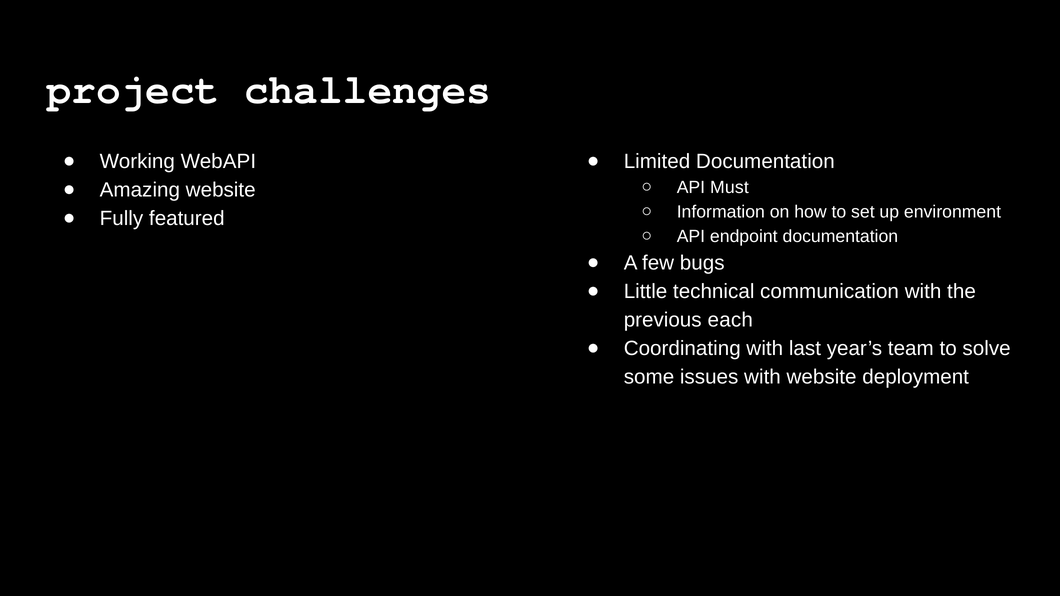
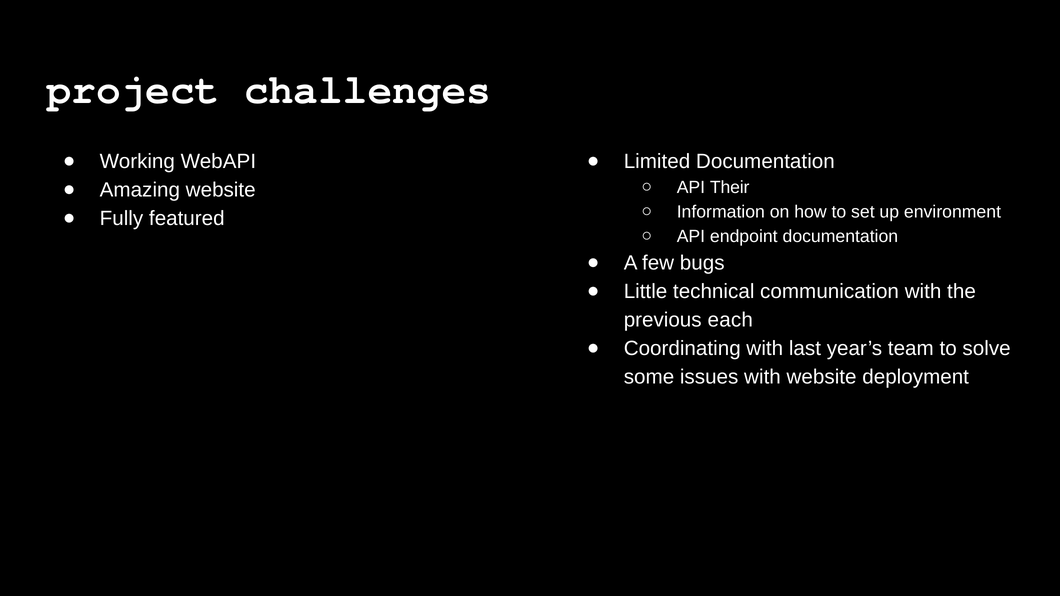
Must: Must -> Their (730, 188)
